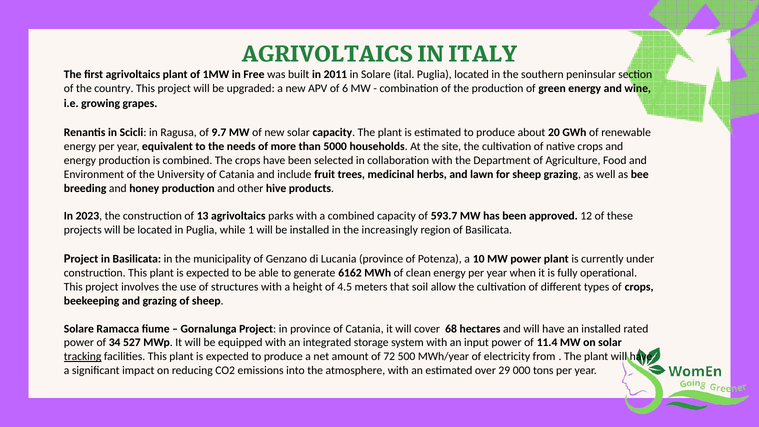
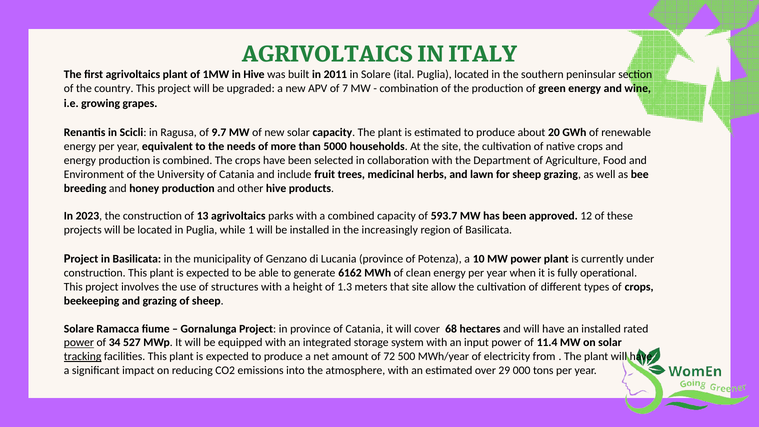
in Free: Free -> Hive (254, 74)
6: 6 -> 7 (345, 88)
4.5: 4.5 -> 1.3 (345, 287)
that soil: soil -> site (420, 287)
power underline: none -> present (79, 343)
